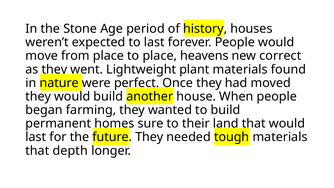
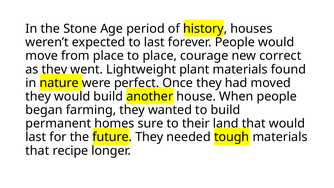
heavens: heavens -> courage (204, 56)
depth: depth -> recipe (70, 151)
